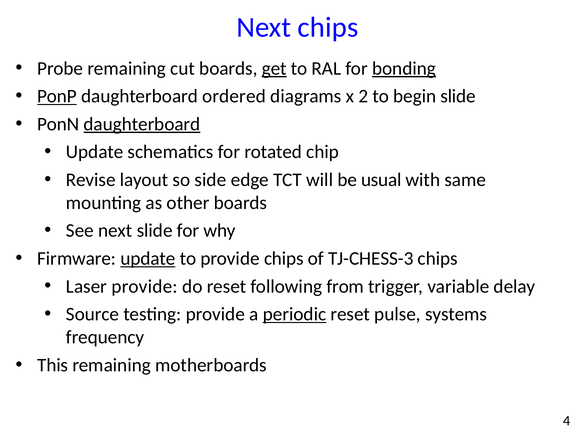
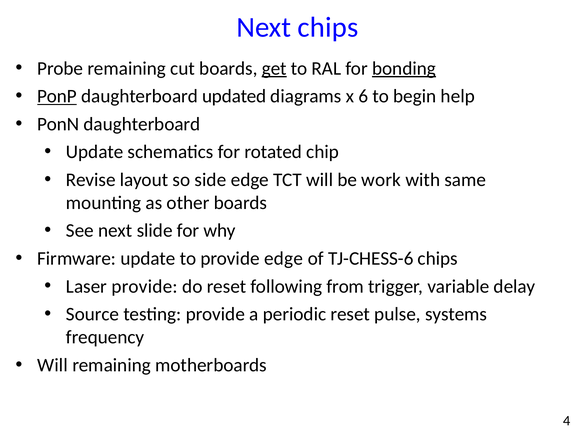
ordered: ordered -> updated (234, 96)
2: 2 -> 6 (363, 96)
begin slide: slide -> help (458, 96)
daughterboard underline: present -> none (142, 124)
usual: usual -> work (381, 180)
update underline: present -> none (148, 259)
provide chips: chips -> edge (284, 259)
TJ-CHESS-3: TJ-CHESS-3 -> TJ-CHESS-6 (371, 259)
periodic underline: present -> none (295, 314)
This: This -> Will (53, 365)
